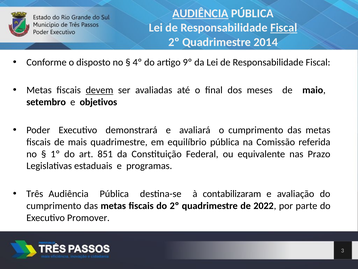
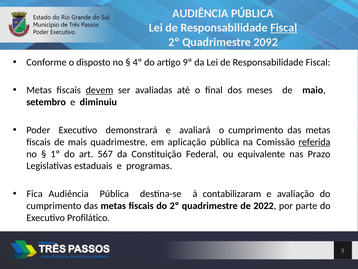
AUDIÊNCIA underline: present -> none (200, 13)
2014: 2014 -> 2092 (266, 42)
objetivos: objetivos -> diminuiu (98, 102)
equilíbrio: equilíbrio -> aplicação (187, 142)
referida underline: none -> present (314, 142)
851: 851 -> 567 (105, 154)
Três: Três -> Fica (35, 193)
Promover: Promover -> Profilático (88, 217)
